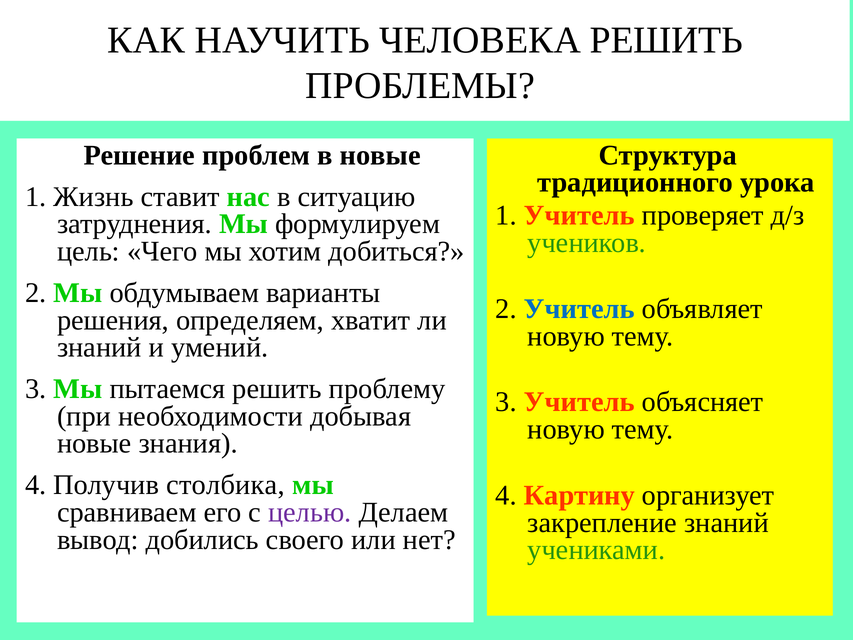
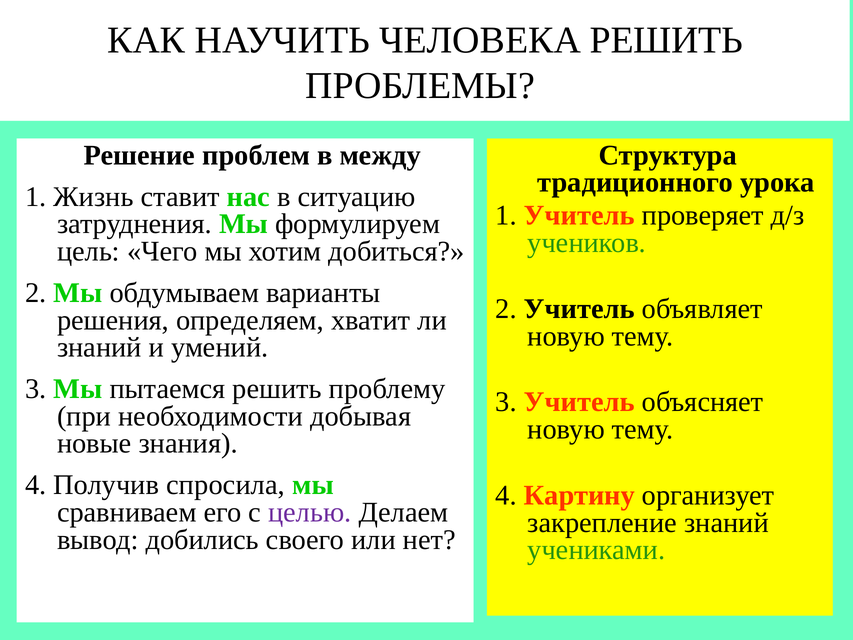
в новые: новые -> между (380, 155)
Учитель colour: blue -> black (579, 309)
столбика: столбика -> спросила (226, 485)
